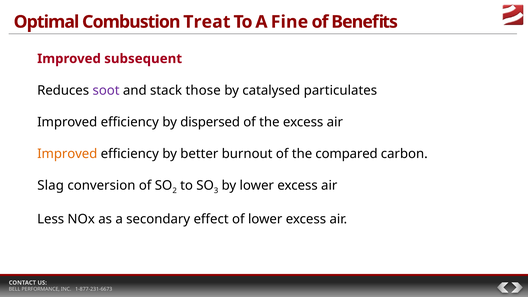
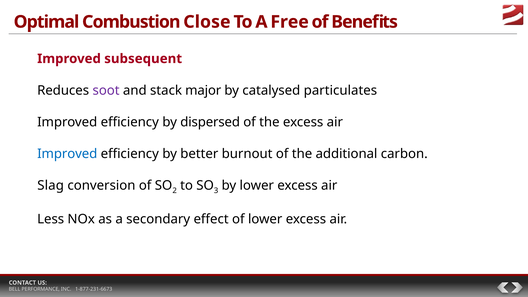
Treat: Treat -> Close (207, 22)
Fine: Fine -> Free (290, 22)
those: those -> major (203, 90)
Improved colour: orange -> blue (67, 154)
compared: compared -> additional (347, 154)
